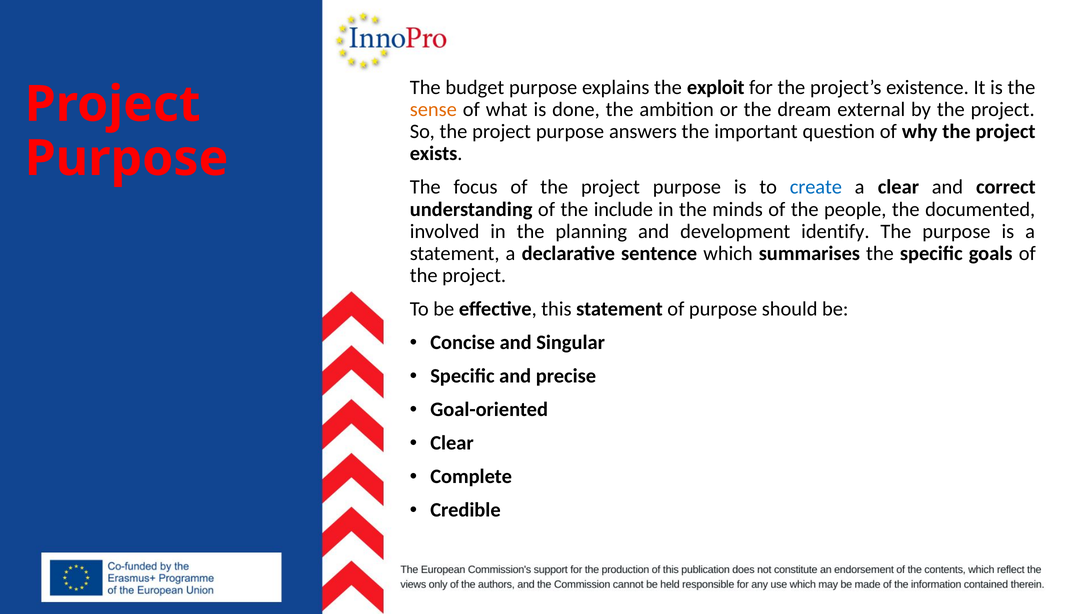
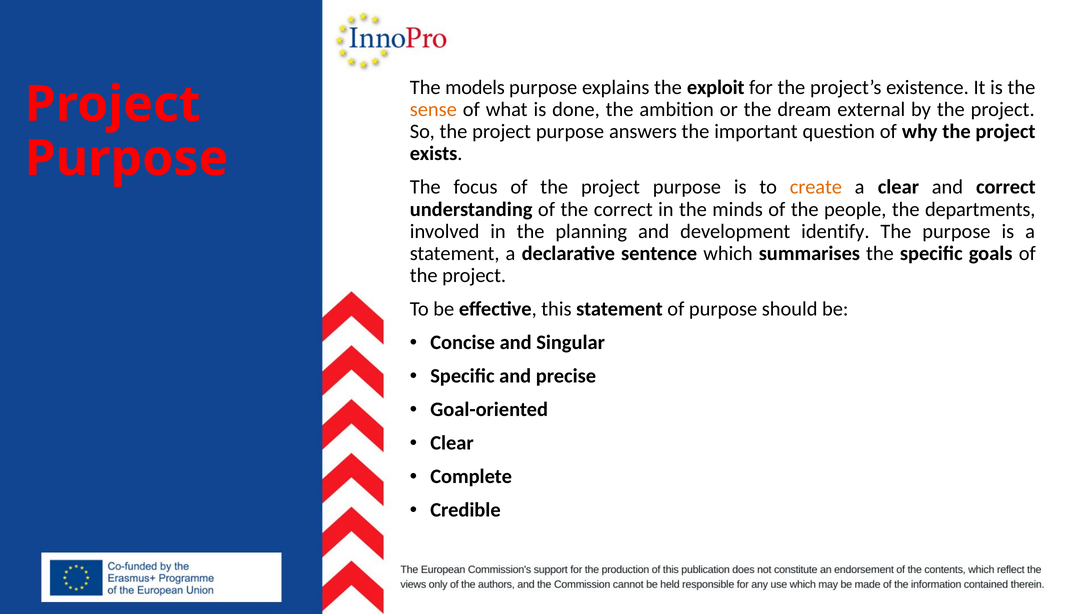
budget: budget -> models (475, 87)
create colour: blue -> orange (816, 187)
the include: include -> correct (623, 209)
documented: documented -> departments (980, 209)
